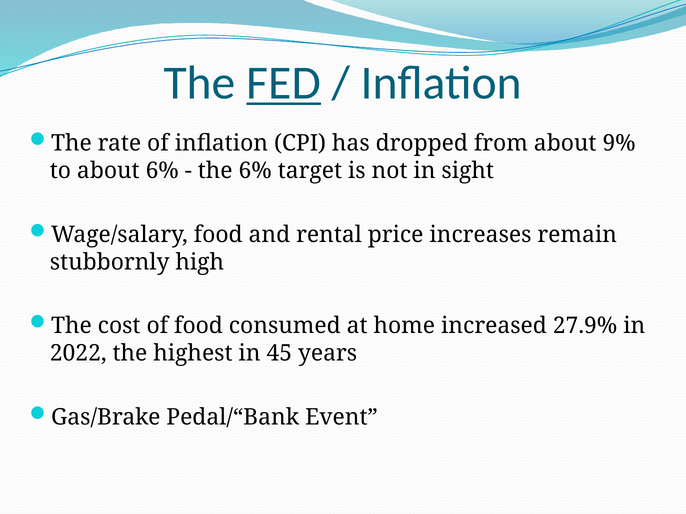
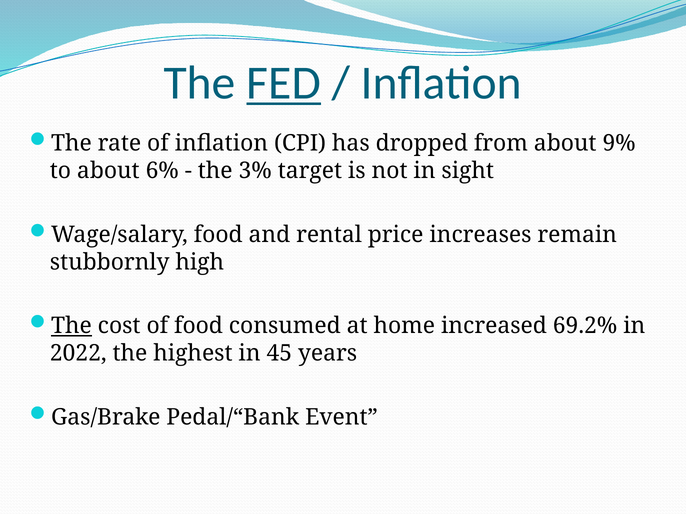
the 6%: 6% -> 3% (255, 171)
The underline: none -> present (71, 326)
27.9%: 27.9% -> 69.2% (585, 326)
